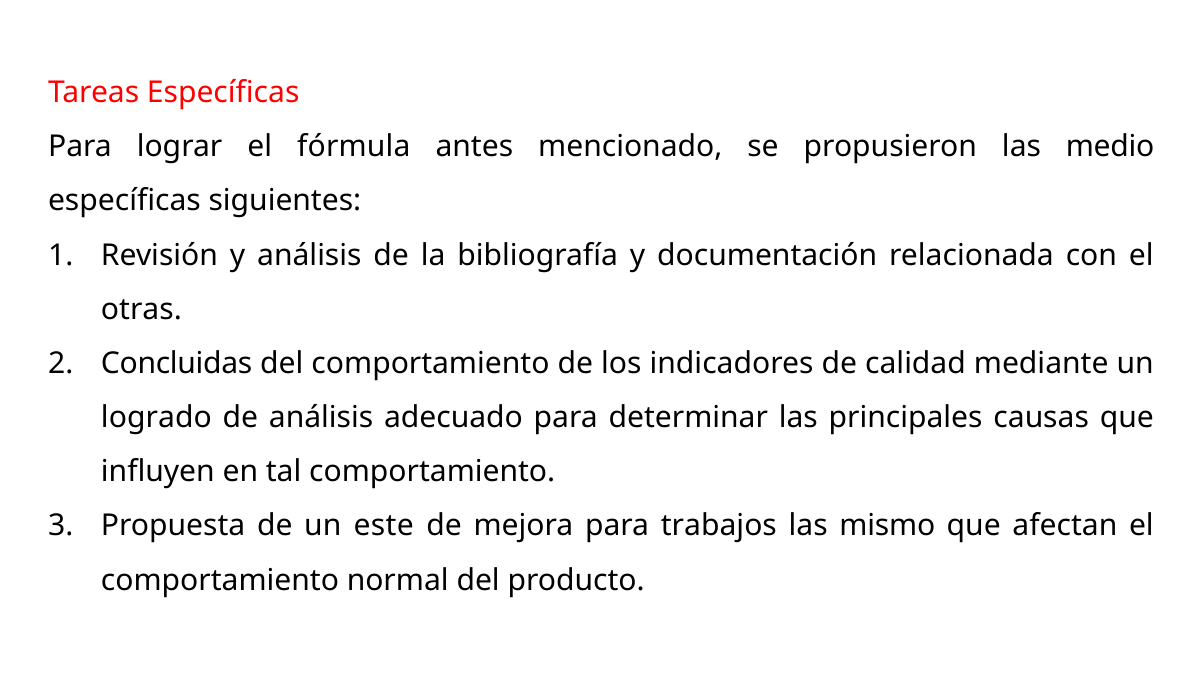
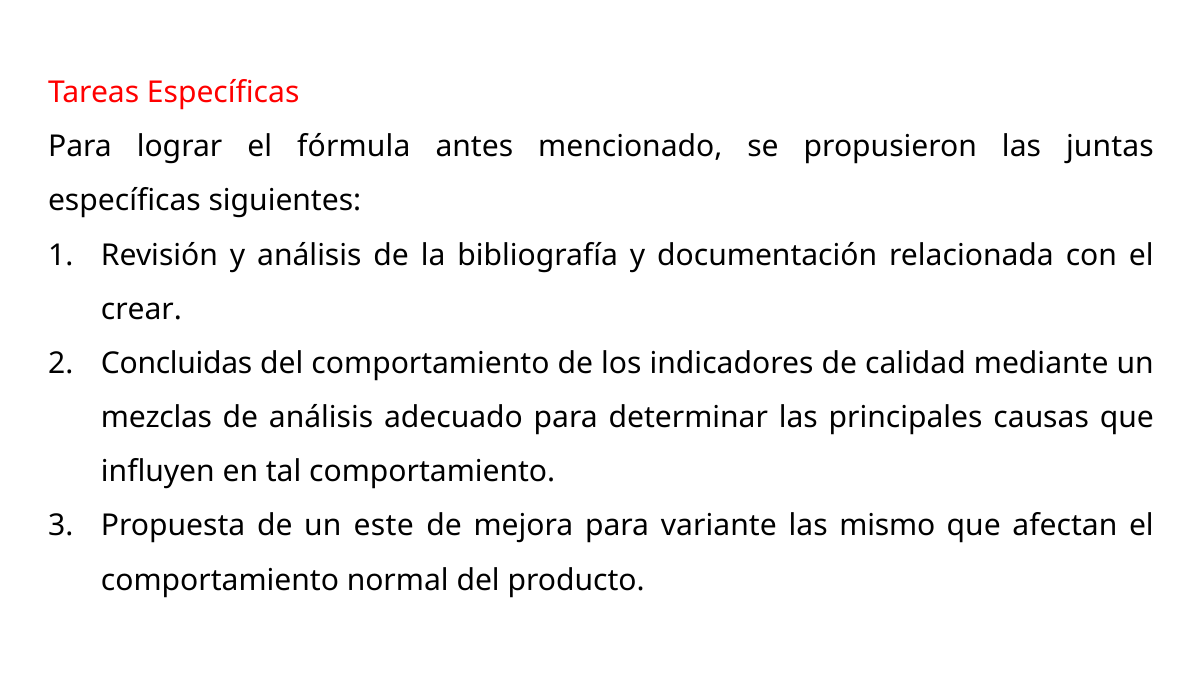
medio: medio -> juntas (1110, 147)
otras: otras -> crear (141, 309)
logrado: logrado -> mezclas (157, 417)
trabajos: trabajos -> variante (719, 526)
